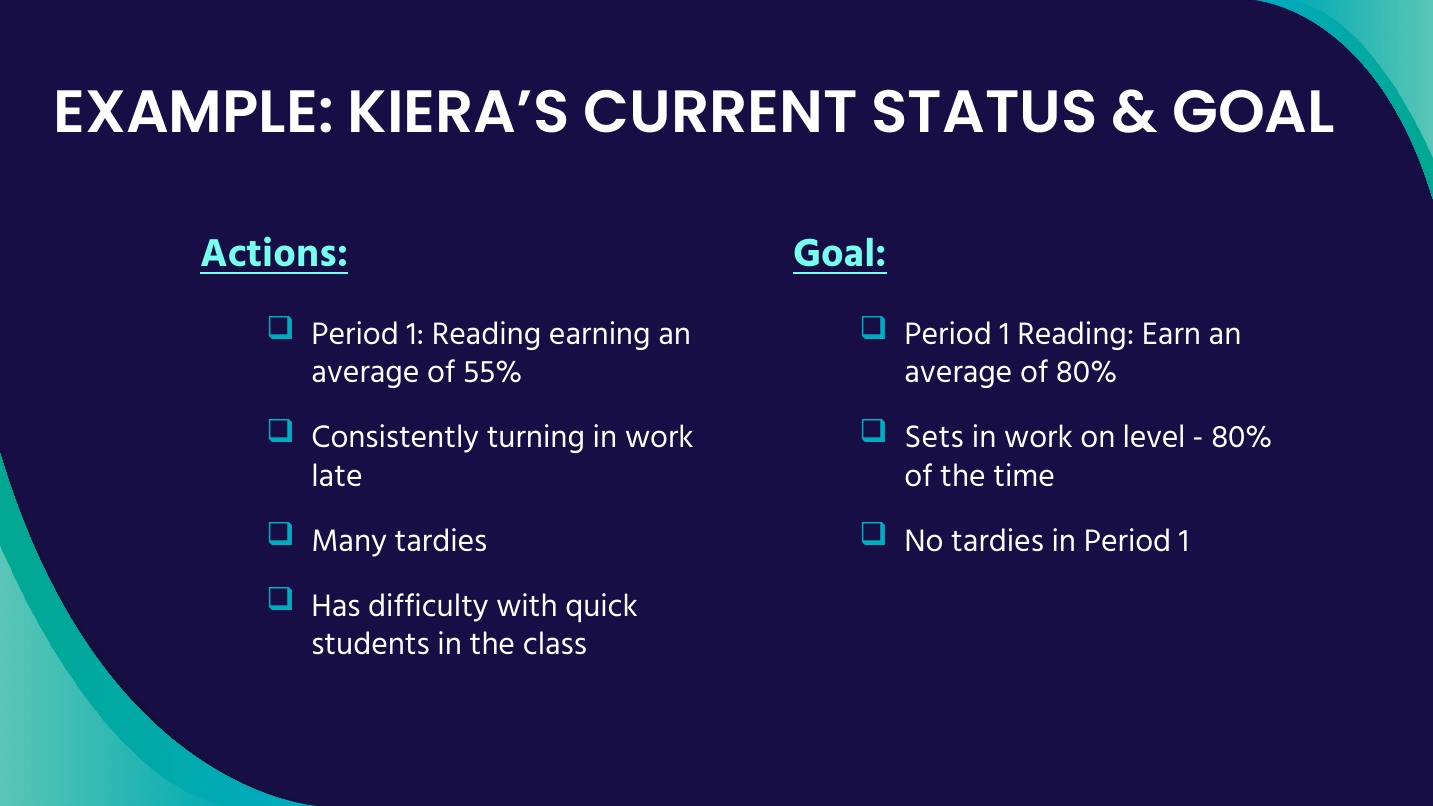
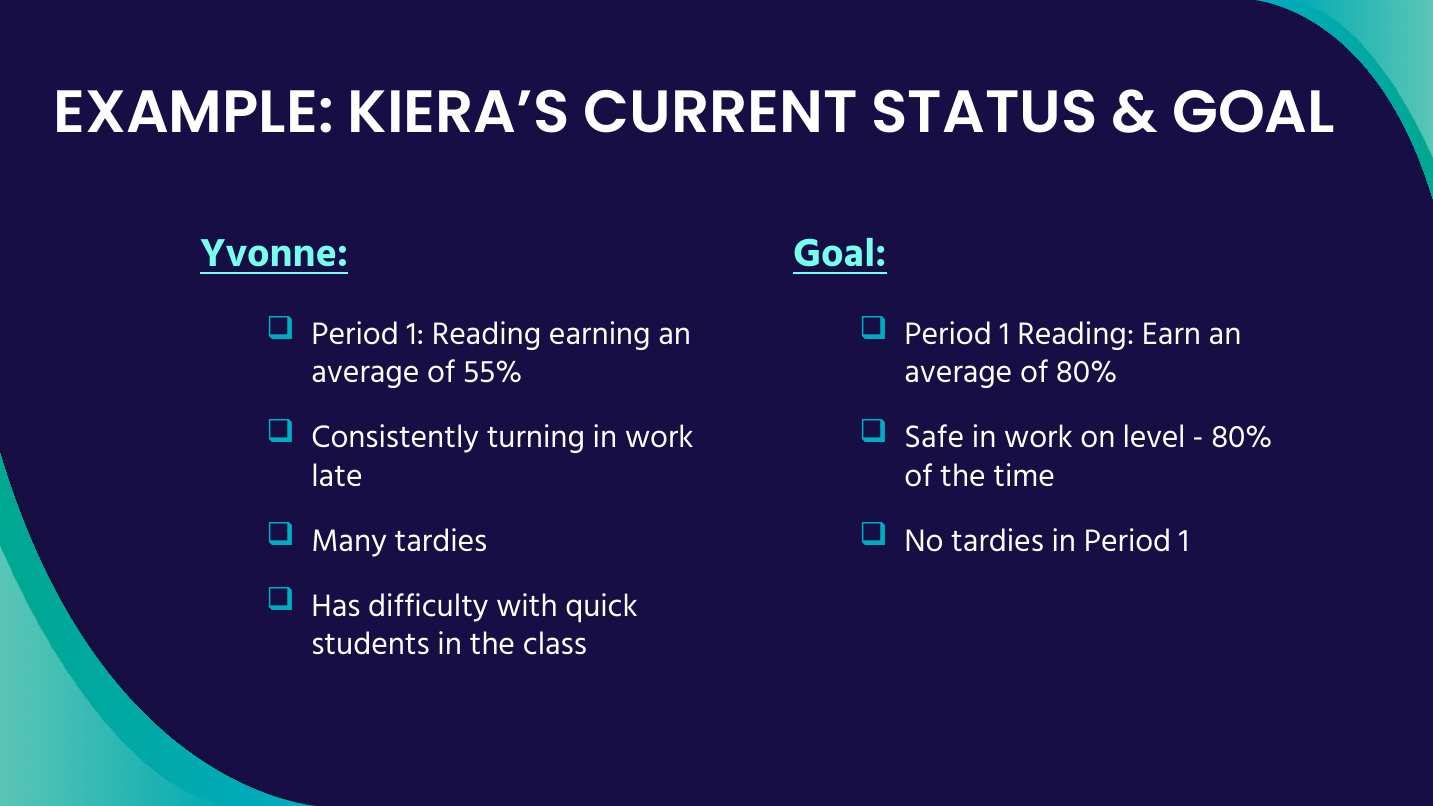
Actions: Actions -> Yvonne (274, 254)
Sets: Sets -> Safe (934, 438)
